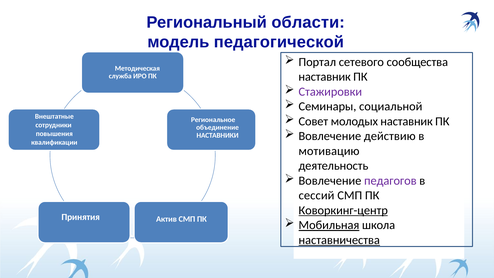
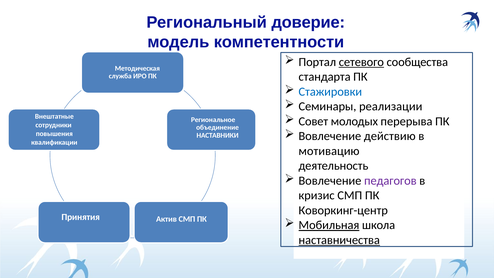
области: области -> доверие (308, 22)
педагогической: педагогической -> компетентности (279, 42)
сетевого underline: none -> present (361, 62)
наставник: наставник -> стандарта (325, 77)
Стажировки colour: purple -> blue (330, 92)
социальной: социальной -> реализации (391, 107)
молодых наставник: наставник -> перерыва (407, 121)
сессий: сессий -> кризис (317, 195)
Коворкинг-центр underline: present -> none (343, 210)
